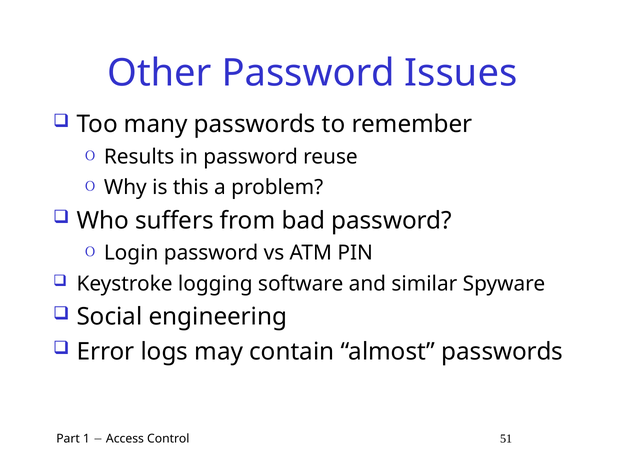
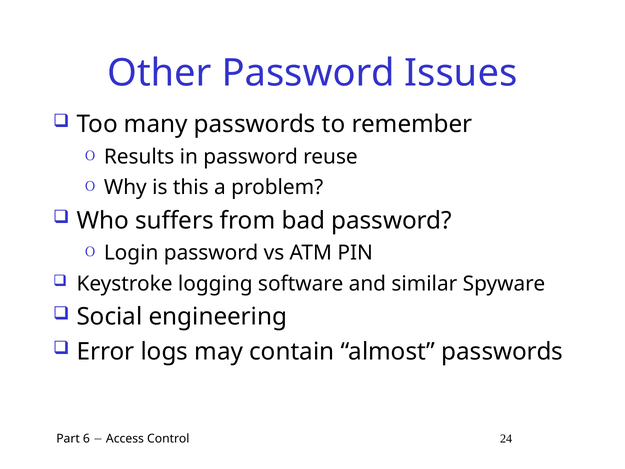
1: 1 -> 6 (86, 438)
51: 51 -> 24 (506, 438)
